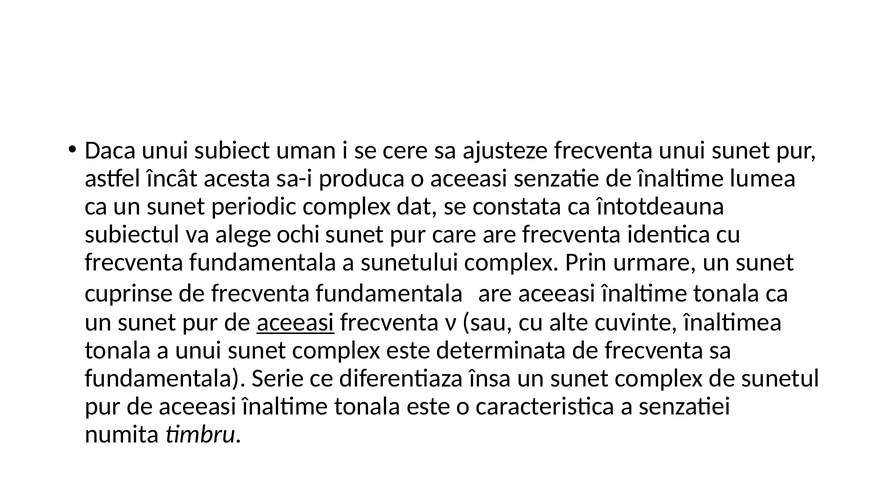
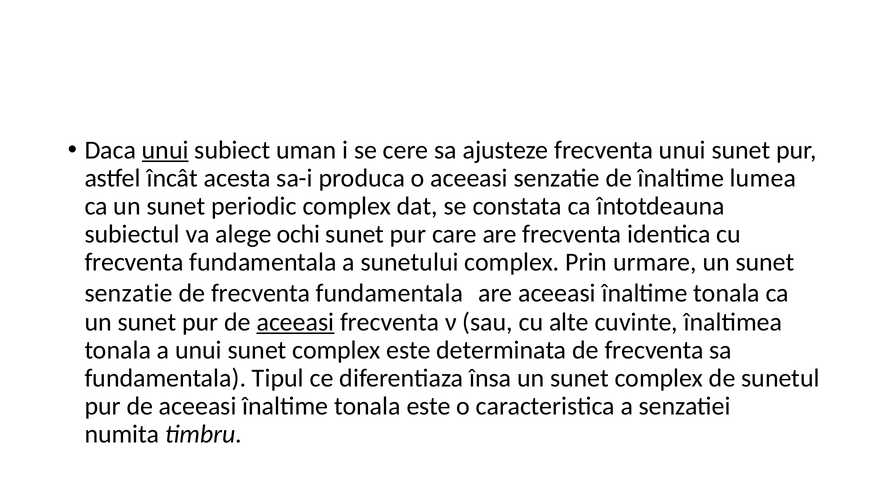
unui underline: none -> present (165, 150)
cuprinse: cuprinse -> senzatie (129, 294)
Serie: Serie -> Tipul (278, 379)
